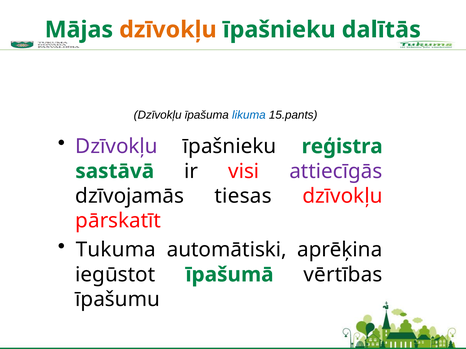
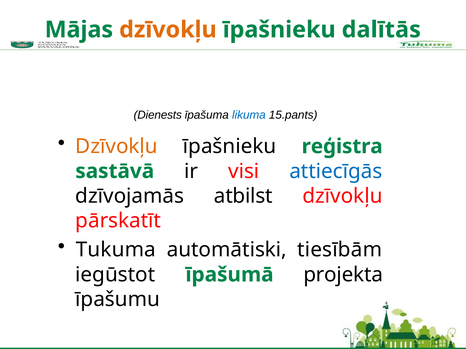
Dzīvokļu: Dzīvokļu -> Dienests (158, 115)
Dzīvokļu colour: purple -> orange (117, 147)
attiecīgās colour: purple -> blue (336, 171)
tiesas: tiesas -> atbilst (243, 196)
aprēķina: aprēķina -> tiesībām (340, 250)
vērtības: vērtības -> projekta (343, 275)
